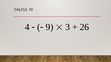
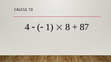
9: 9 -> 1 (49, 27)
3: 3 -> 8 (68, 27)
26: 26 -> 87 (84, 27)
